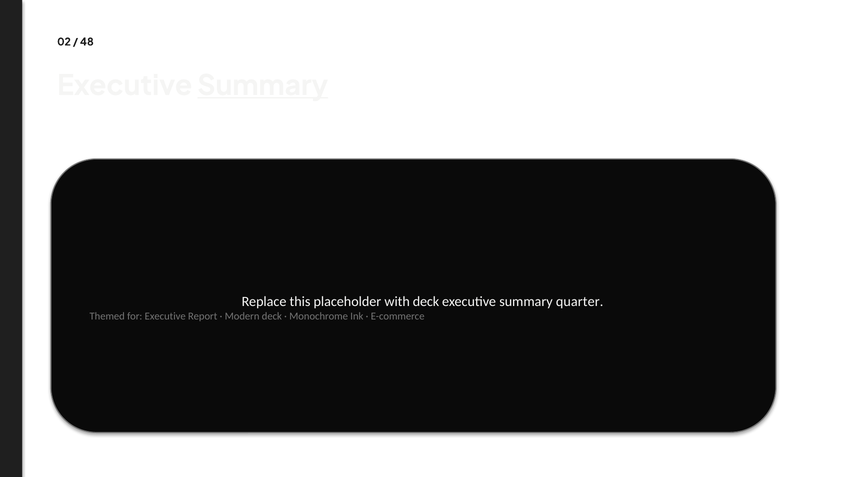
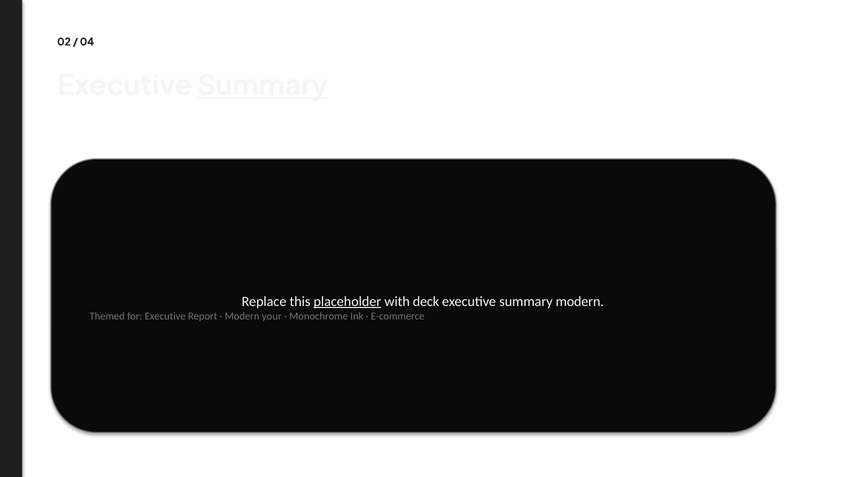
48: 48 -> 04 (87, 42)
placeholder underline: none -> present (347, 301)
summary quarter: quarter -> modern (580, 301)
Modern deck: deck -> your (272, 316)
